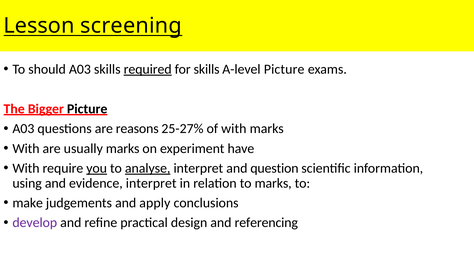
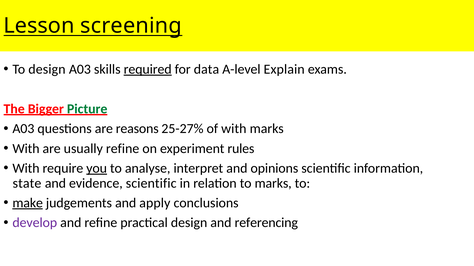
To should: should -> design (47, 69)
for skills: skills -> data (206, 69)
A-level Picture: Picture -> Explain (284, 69)
Picture colour: black -> green (87, 109)
usually marks: marks -> refine (123, 149)
have: have -> rules (241, 149)
analyse underline: present -> none (148, 169)
question: question -> opinions (274, 169)
using: using -> state (27, 184)
evidence interpret: interpret -> scientific (151, 184)
make underline: none -> present (28, 203)
